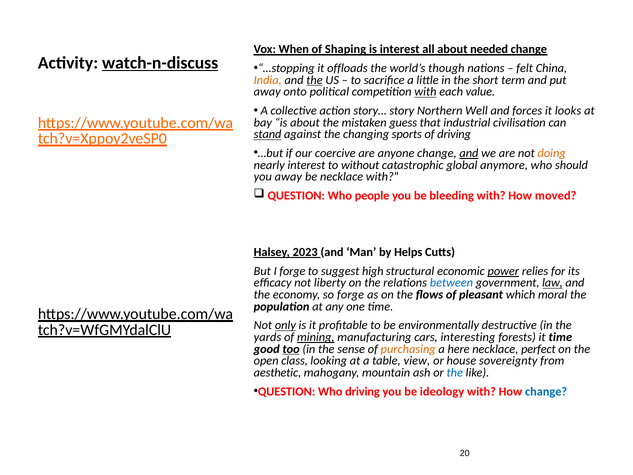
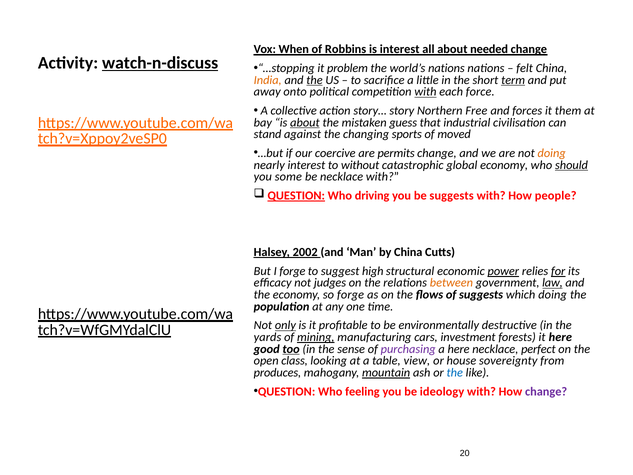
Shaping: Shaping -> Robbins (346, 49)
offloads: offloads -> problem (347, 68)
world’s though: though -> nations (446, 68)
term underline: none -> present (513, 80)
value: value -> force (480, 92)
Well: Well -> Free (476, 111)
looks: looks -> them (568, 111)
about underline: none -> present (305, 122)
stand underline: present -> none (268, 134)
of driving: driving -> moved (454, 134)
anyone: anyone -> permits (396, 153)
and underline: present -> none (469, 153)
global anymore: anymore -> economy (504, 165)
should underline: none -> present (571, 165)
you away: away -> some (288, 177)
QUESTION underline: none -> present (296, 196)
people: people -> driving (372, 196)
be bleeding: bleeding -> suggests (452, 196)
moved: moved -> people (556, 196)
2023: 2023 -> 2002 (305, 252)
by Helps: Helps -> China (408, 252)
for underline: none -> present (558, 271)
liberty: liberty -> judges (330, 283)
between colour: blue -> orange (451, 283)
of pleasant: pleasant -> suggests (481, 295)
which moral: moral -> doing (553, 295)
interesting: interesting -> investment (468, 337)
it time: time -> here (560, 337)
purchasing colour: orange -> purple (408, 349)
aesthetic: aesthetic -> produces (277, 372)
mountain underline: none -> present (386, 372)
Who driving: driving -> feeling (362, 391)
change colour: blue -> purple (546, 391)
